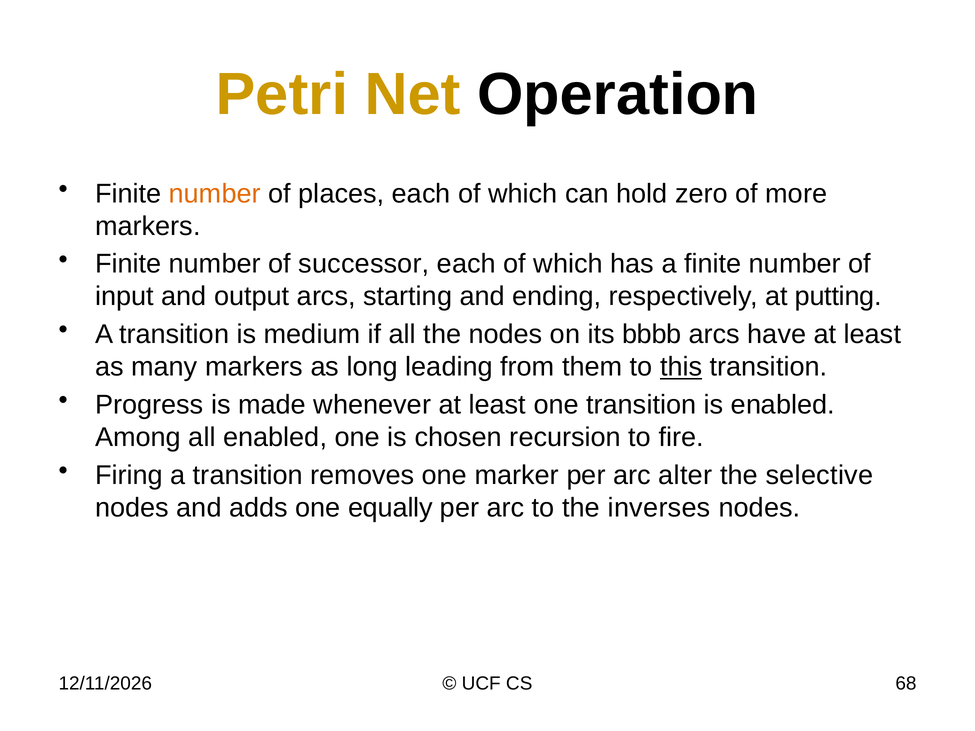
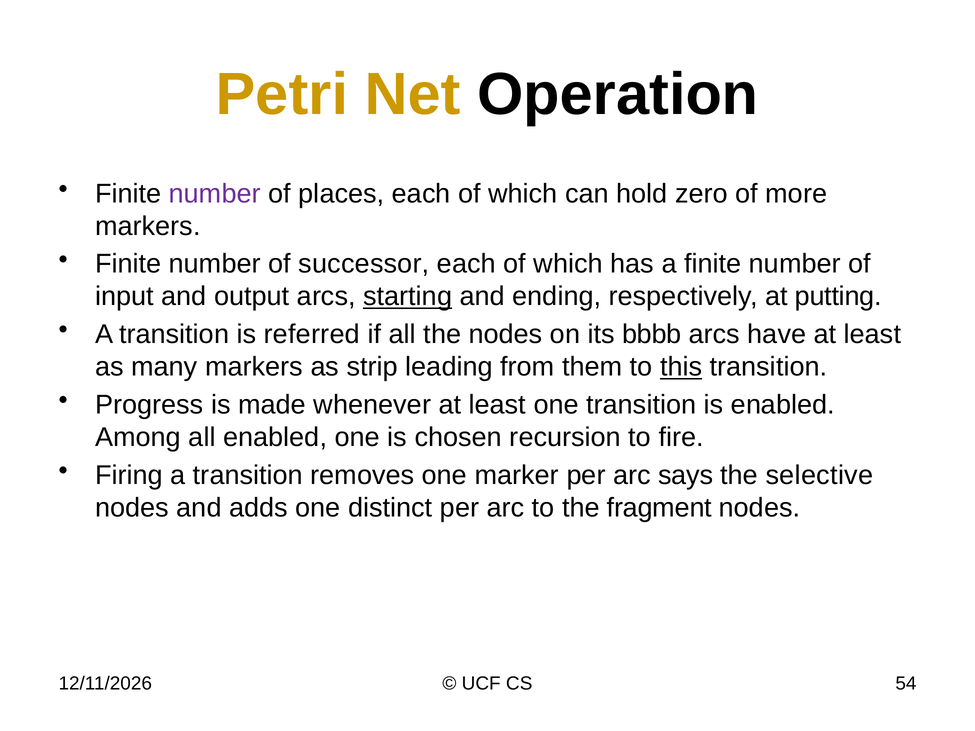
number colour: orange -> purple (215, 194)
starting underline: none -> present (408, 297)
medium: medium -> referred (312, 335)
long: long -> strip (372, 367)
alter: alter -> says (686, 475)
equally: equally -> distinct (390, 508)
inverses: inverses -> fragment (659, 508)
68: 68 -> 54 (906, 683)
